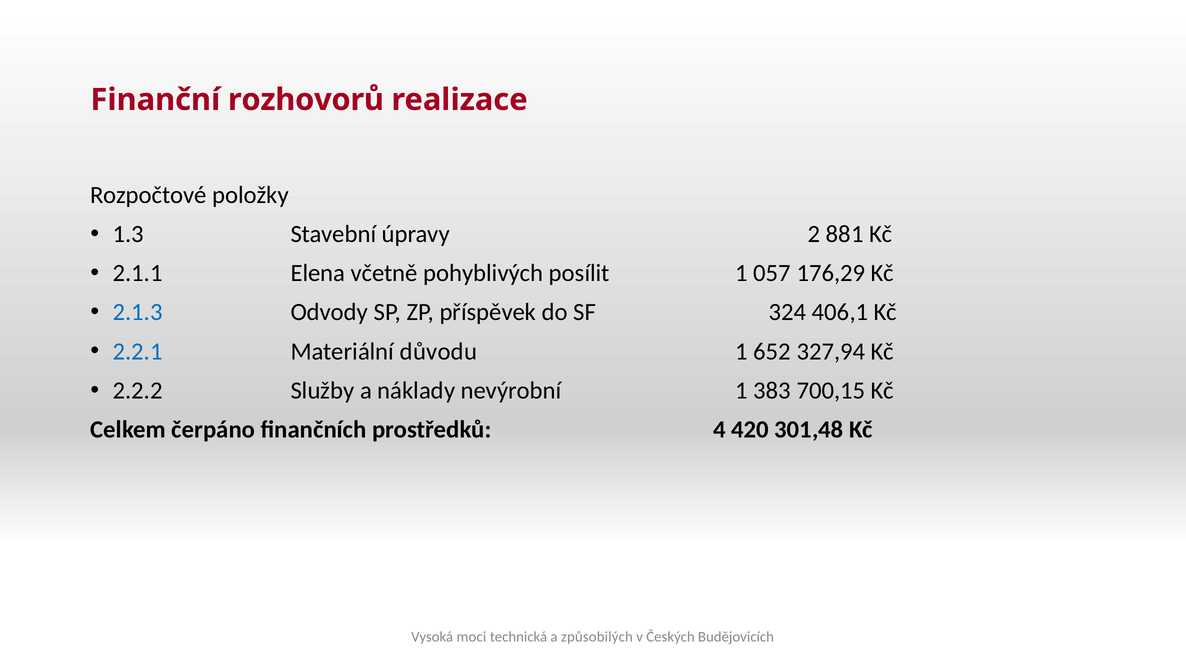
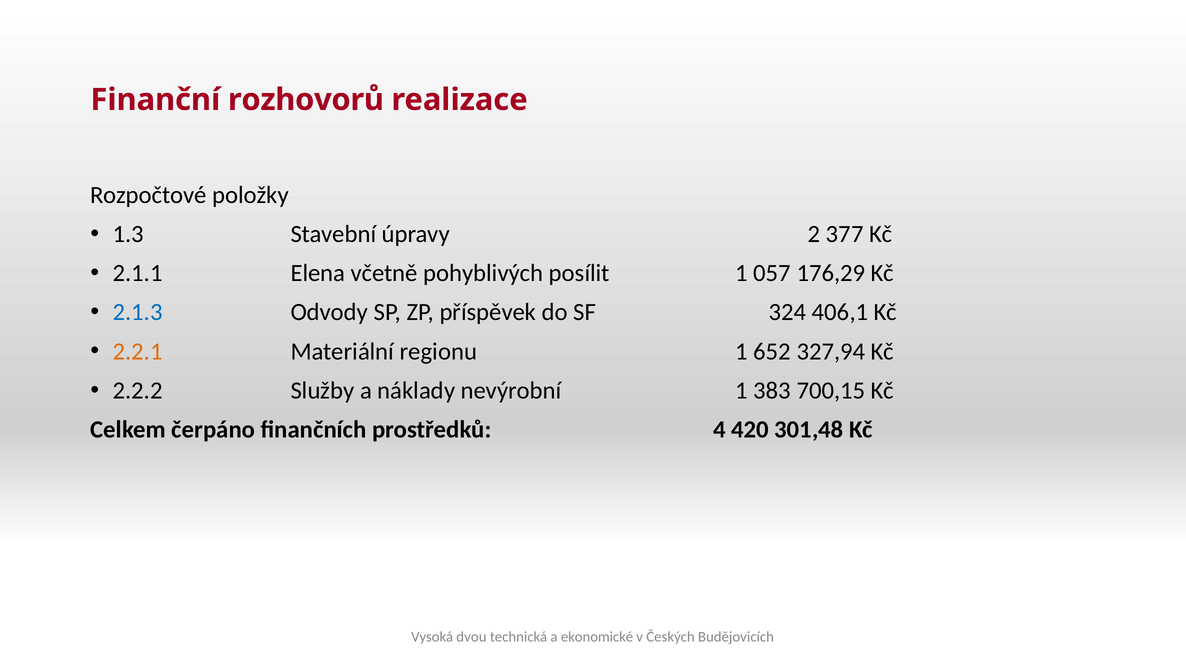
881: 881 -> 377 (845, 234)
2.2.1 colour: blue -> orange (138, 351)
důvodu: důvodu -> regionu (439, 351)
moci: moci -> dvou (471, 637)
způsobilých: způsobilých -> ekonomické (597, 637)
